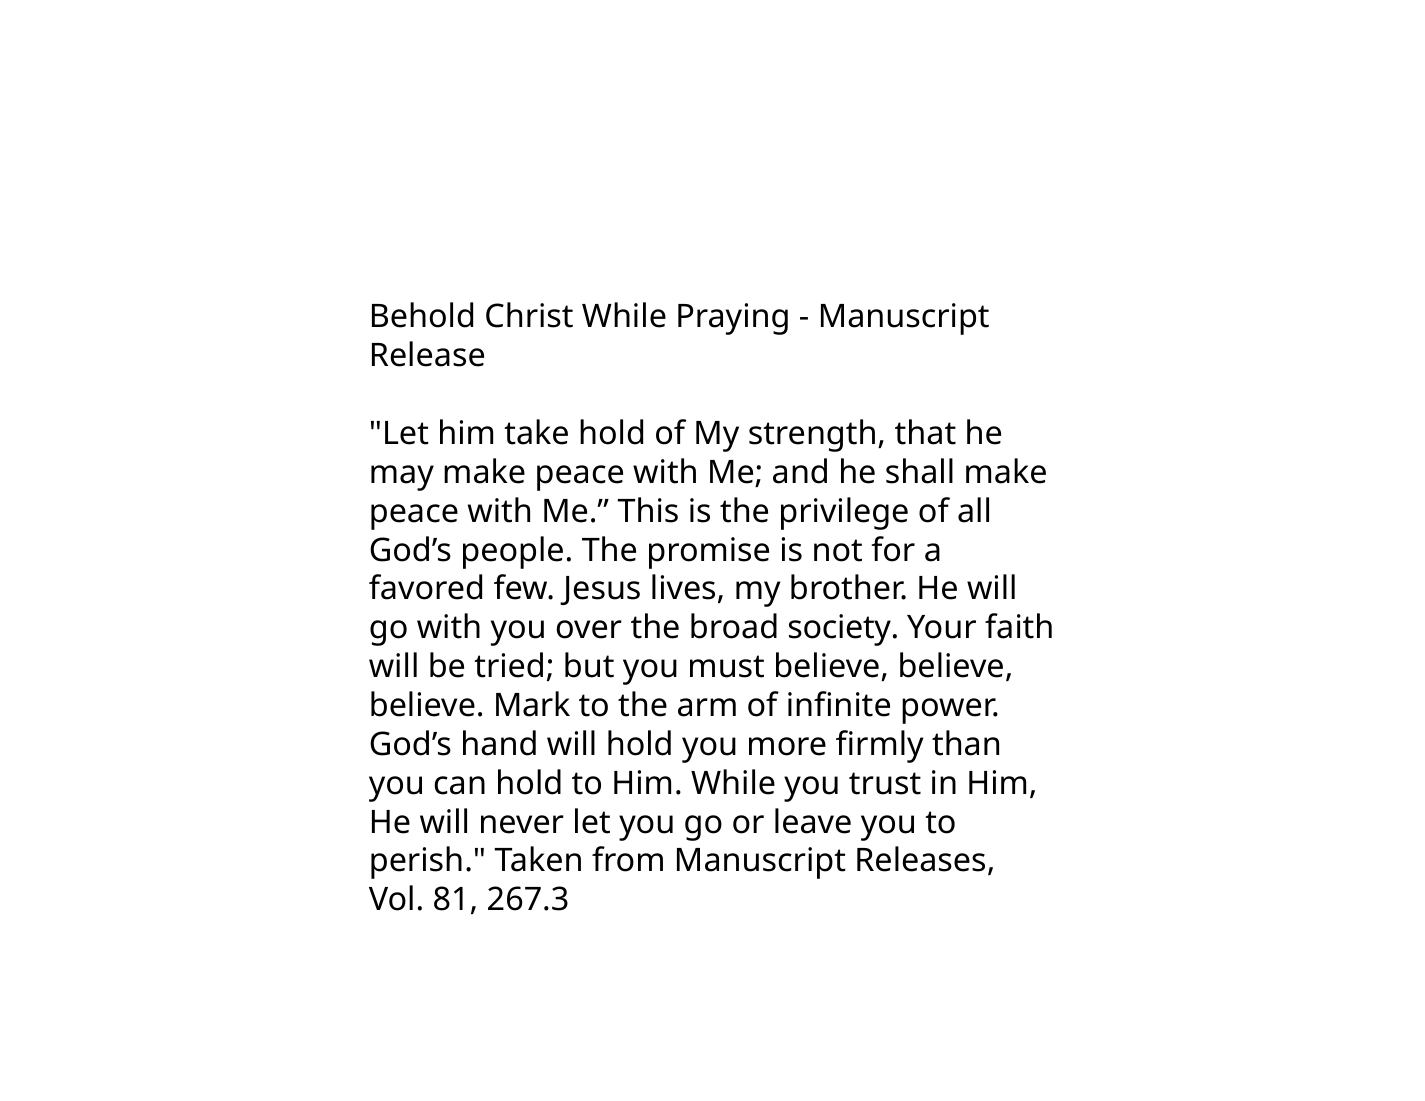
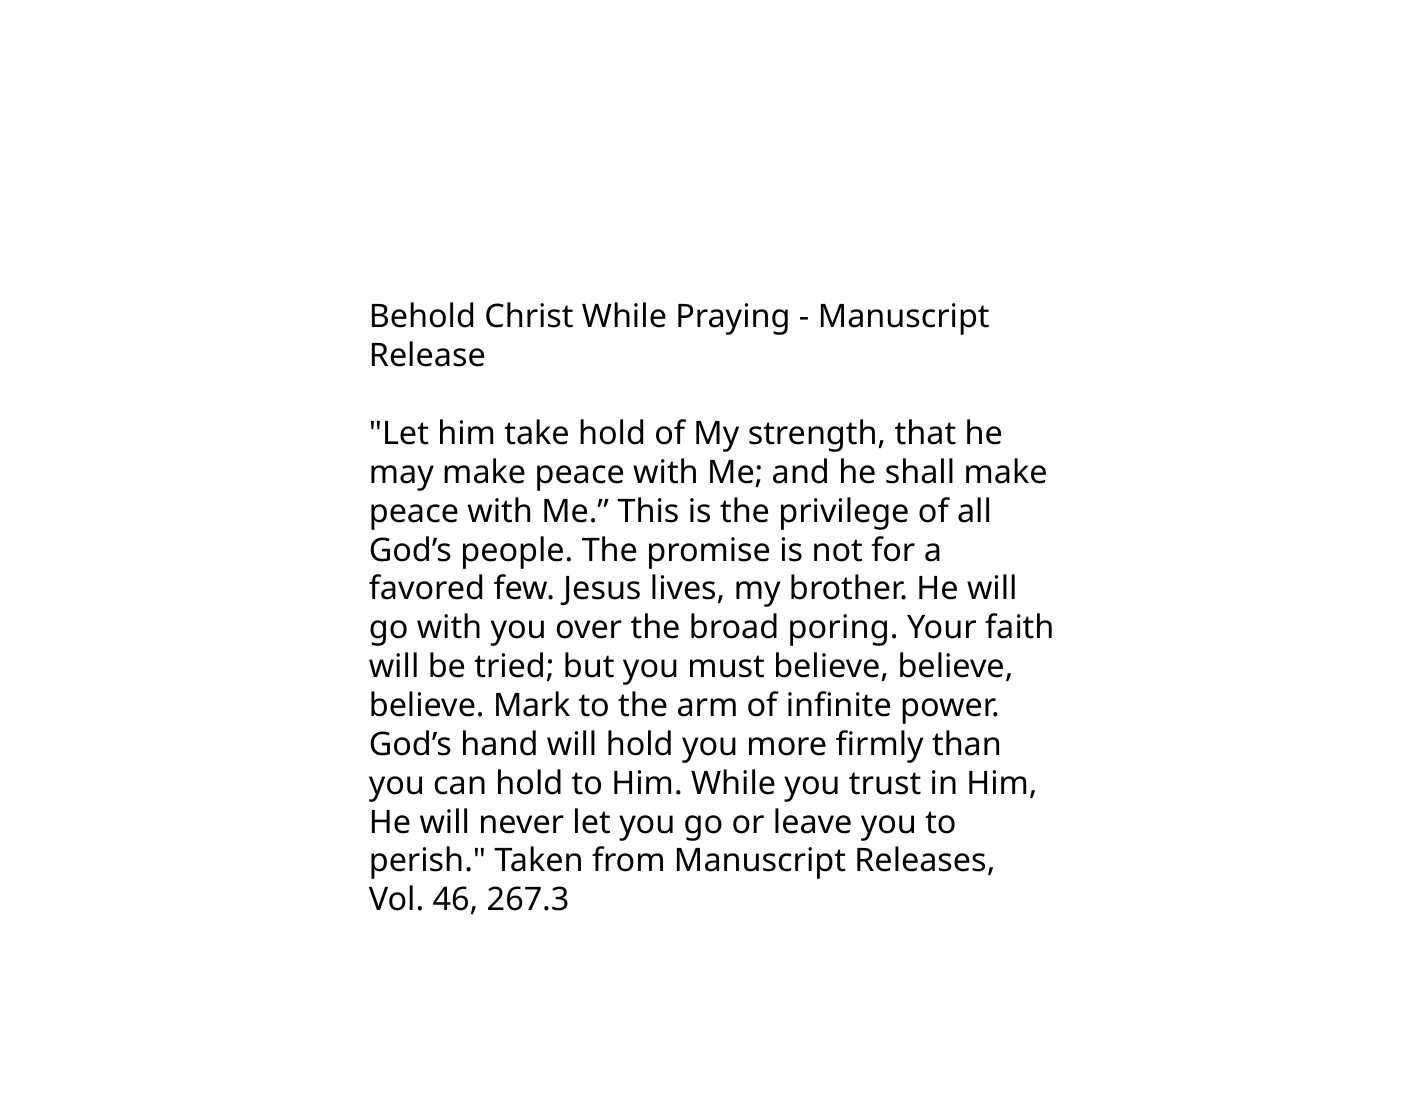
society: society -> poring (843, 628)
81: 81 -> 46 (456, 900)
